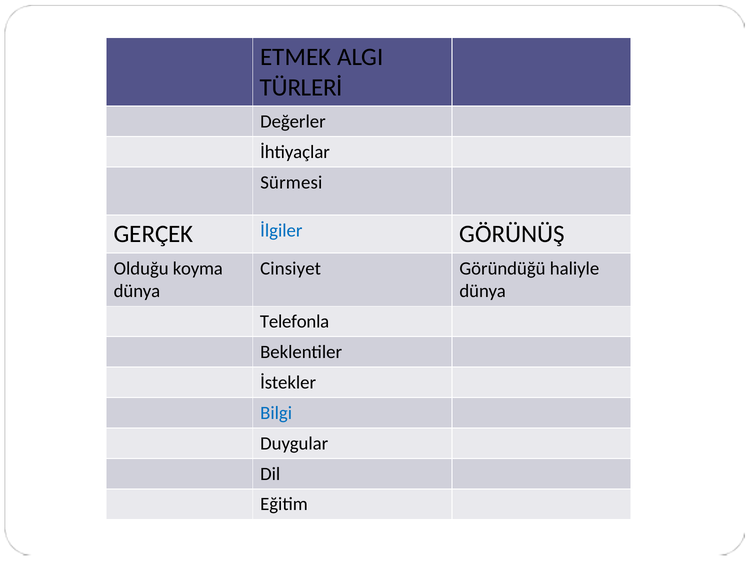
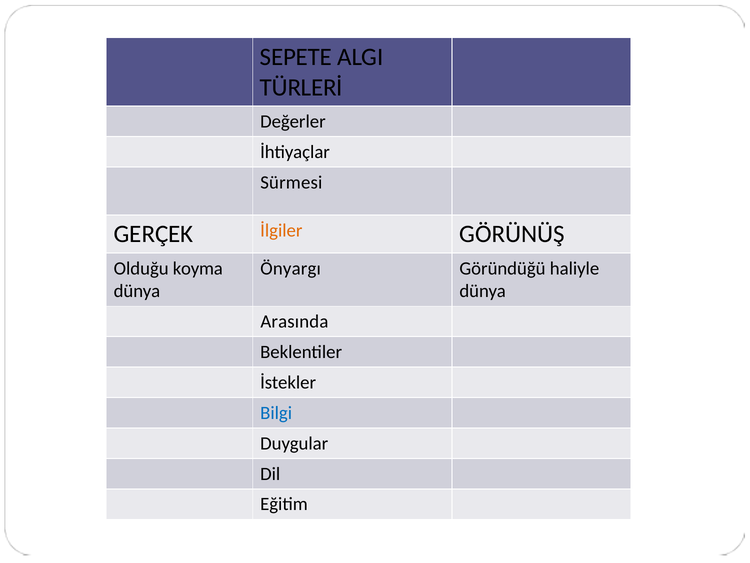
ETMEK: ETMEK -> SEPETE (296, 57)
İlgiler colour: blue -> orange (281, 230)
Cinsiyet: Cinsiyet -> Önyargı (291, 268)
Telefonla: Telefonla -> Arasında (294, 321)
